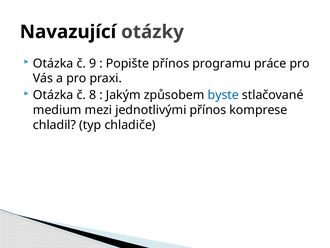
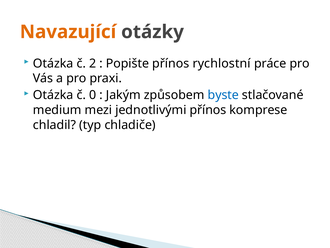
Navazující colour: black -> orange (68, 32)
9: 9 -> 2 (93, 63)
programu: programu -> rychlostní (222, 63)
8: 8 -> 0 (93, 95)
